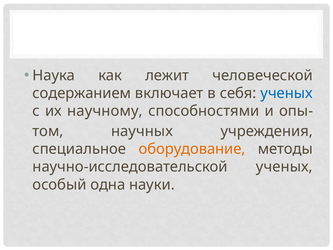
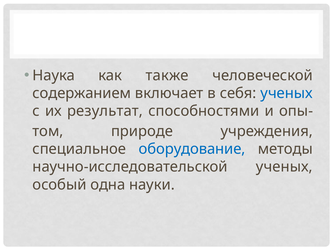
лежит: лежит -> также (167, 75)
научному: научному -> результат (105, 111)
научных: научных -> природе (142, 131)
оборудование colour: orange -> blue (192, 149)
